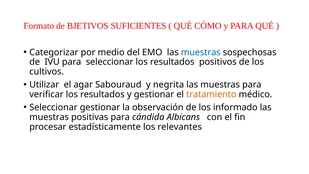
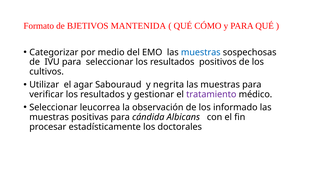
SUFICIENTES: SUFICIENTES -> MANTENIDA (138, 26)
tratamiento colour: orange -> purple (211, 94)
Seleccionar gestionar: gestionar -> leucorrea (100, 107)
relevantes: relevantes -> doctorales (180, 127)
